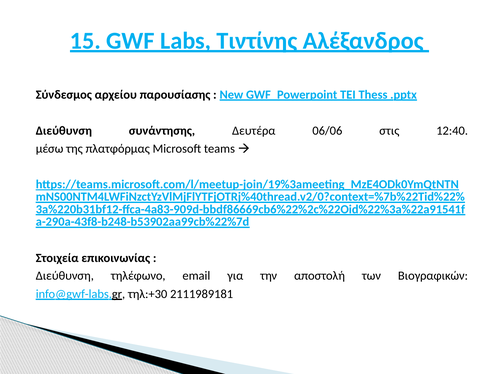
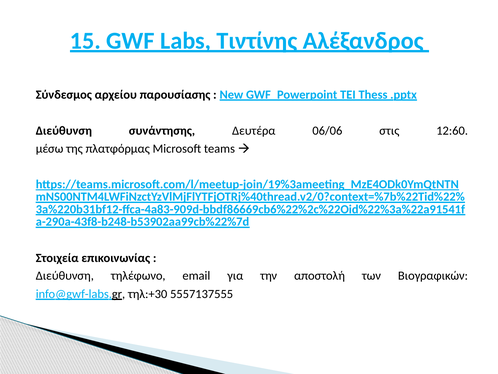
12:40: 12:40 -> 12:60 (452, 131)
2111989181: 2111989181 -> 5557137555 (202, 293)
